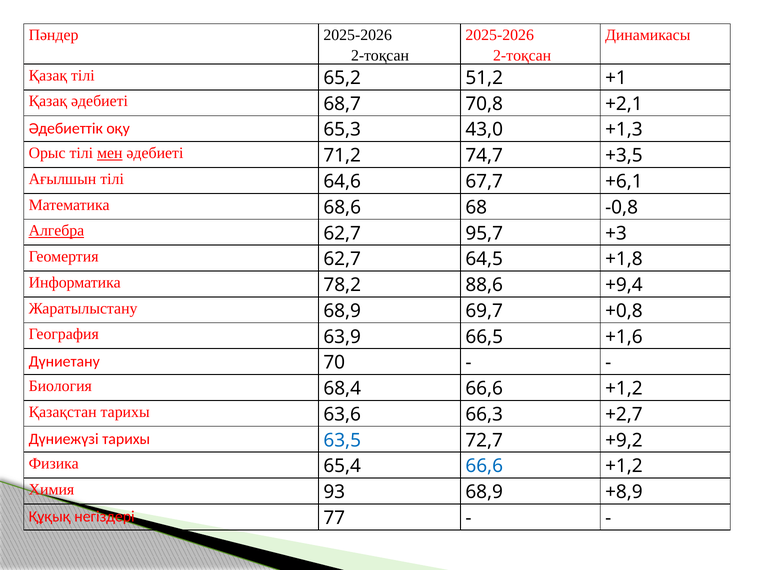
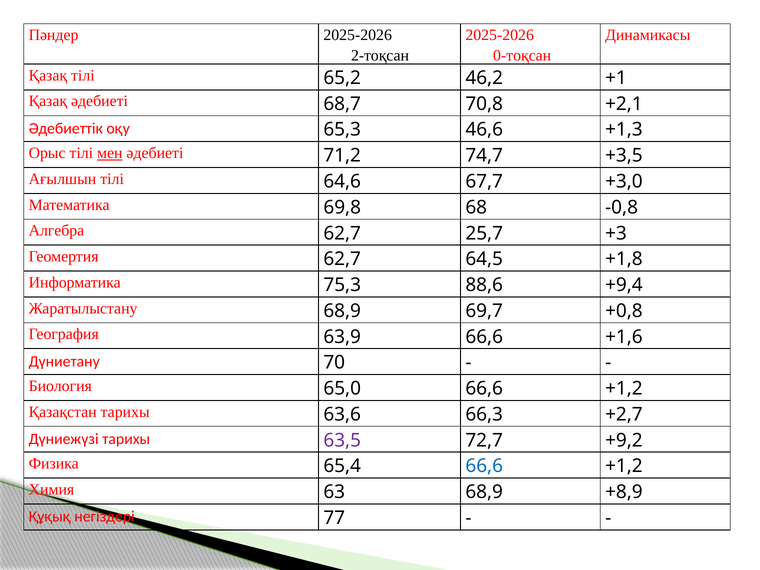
2-тоқсан: 2-тоқсан -> 0-тоқсан (522, 55)
51,2: 51,2 -> 46,2 (484, 78)
43,0: 43,0 -> 46,6 (484, 130)
+6,1: +6,1 -> +3,0 (624, 181)
68,6: 68,6 -> 69,8 (342, 207)
Алгебра underline: present -> none (56, 231)
95,7: 95,7 -> 25,7 (484, 233)
78,2: 78,2 -> 75,3 (342, 285)
63,9 66,5: 66,5 -> 66,6 (484, 337)
68,4: 68,4 -> 65,0 (342, 389)
63,5 colour: blue -> purple (342, 440)
93: 93 -> 63 (334, 492)
